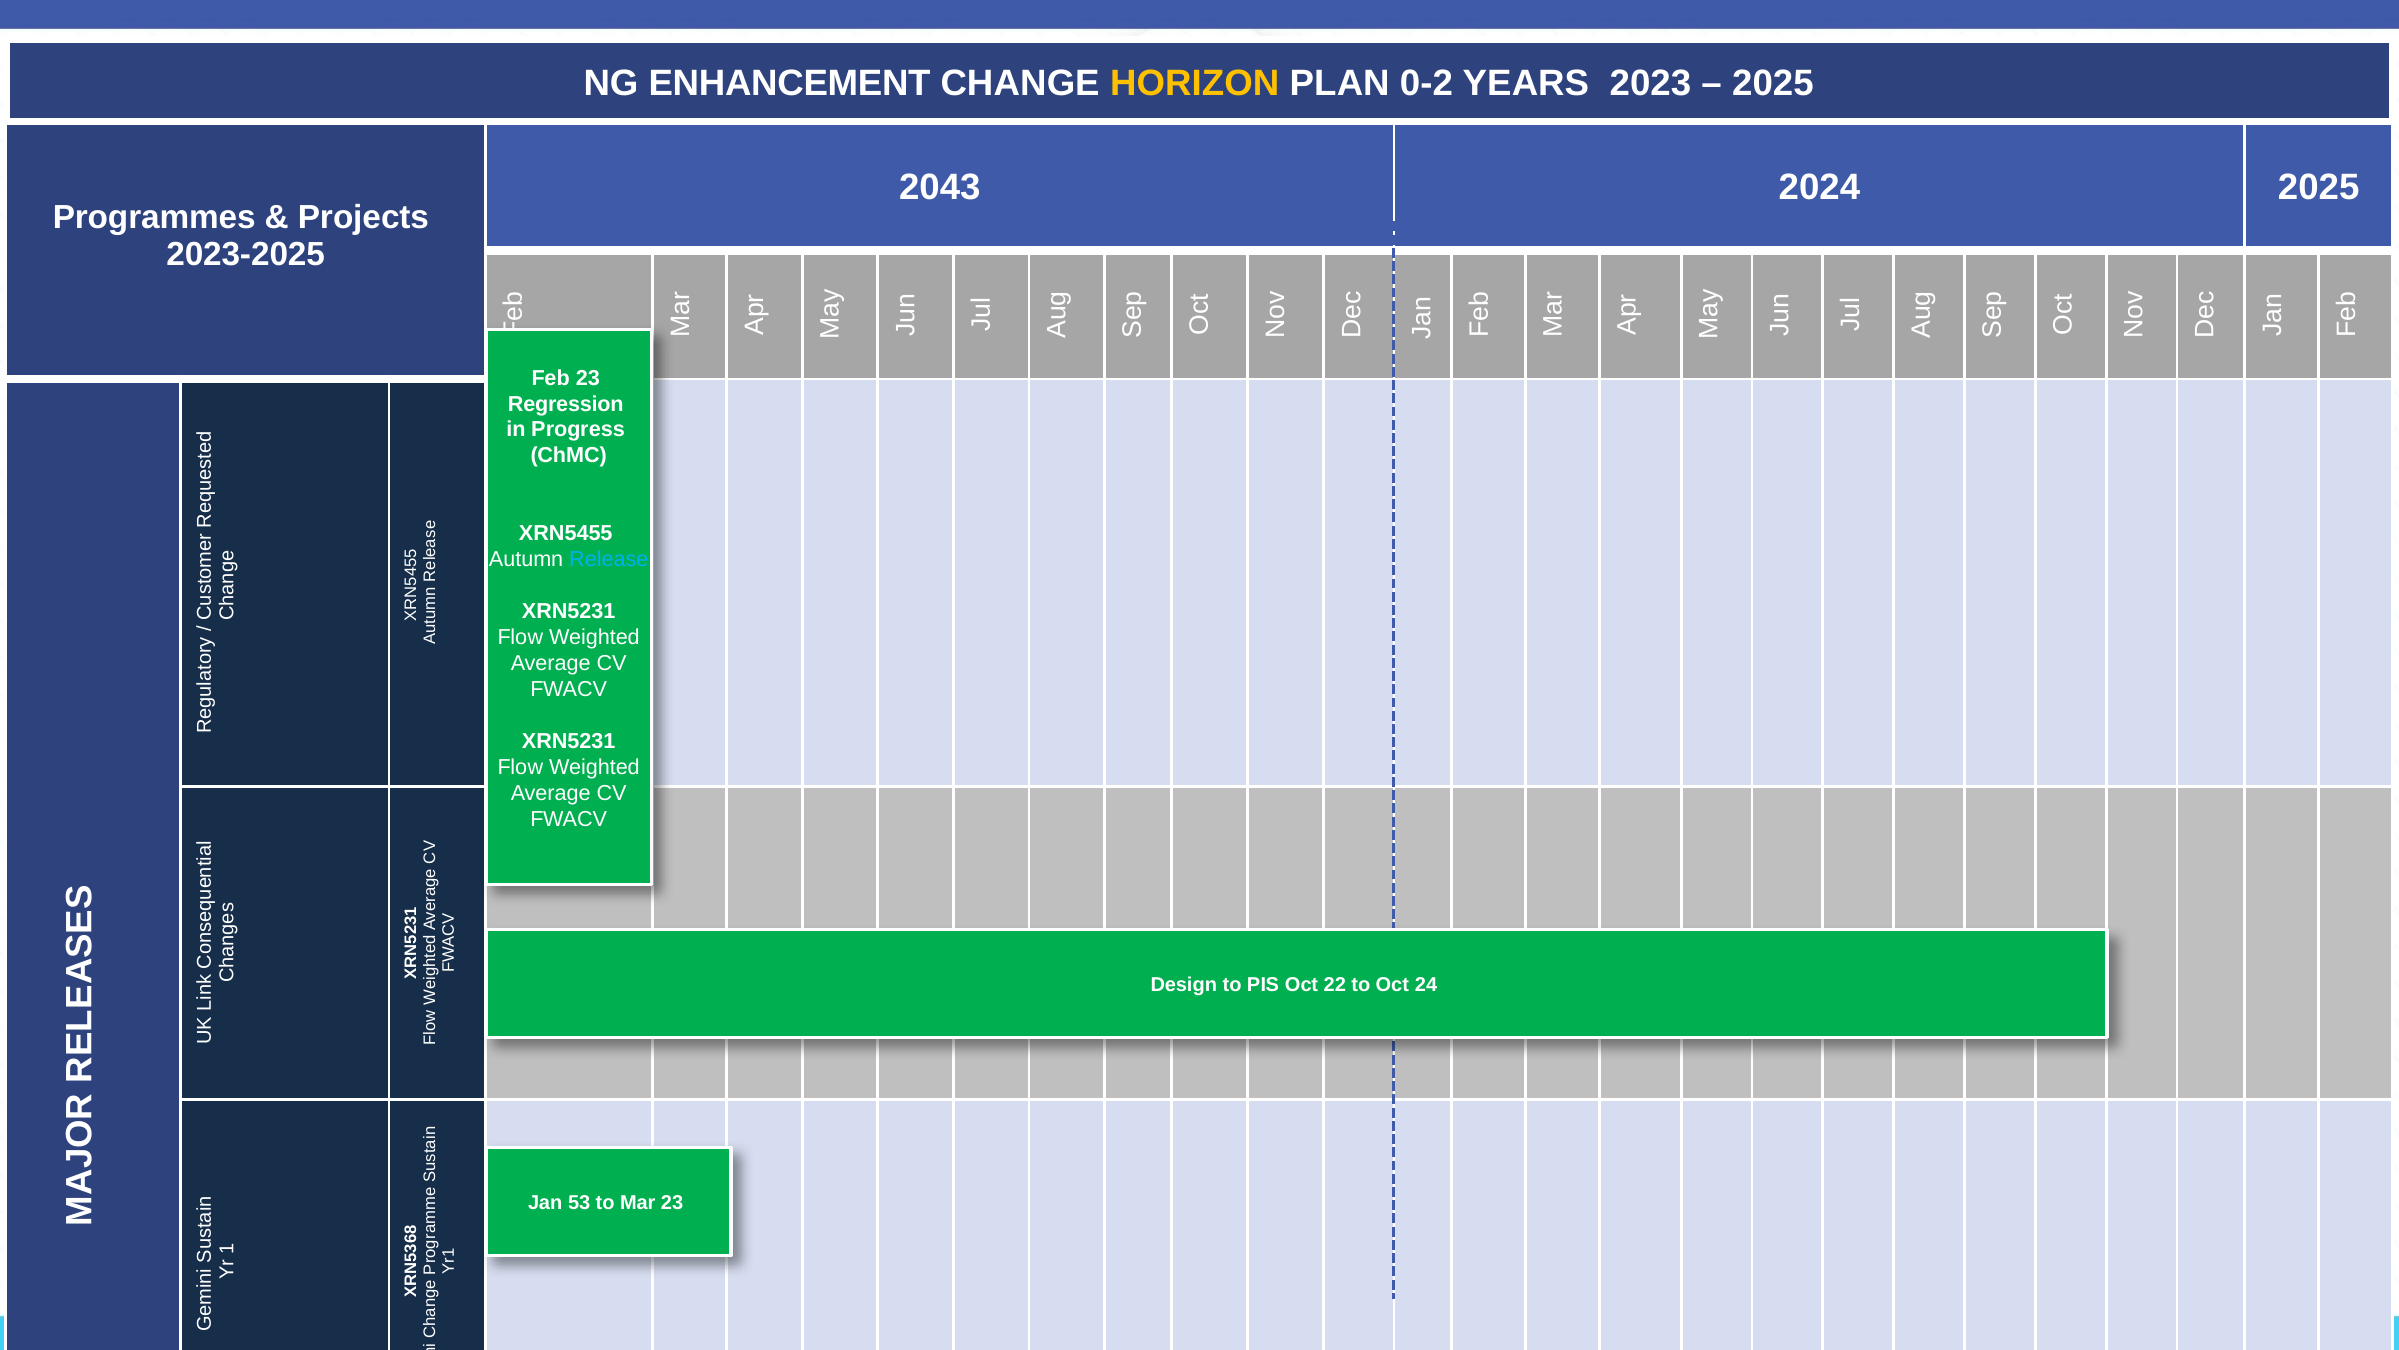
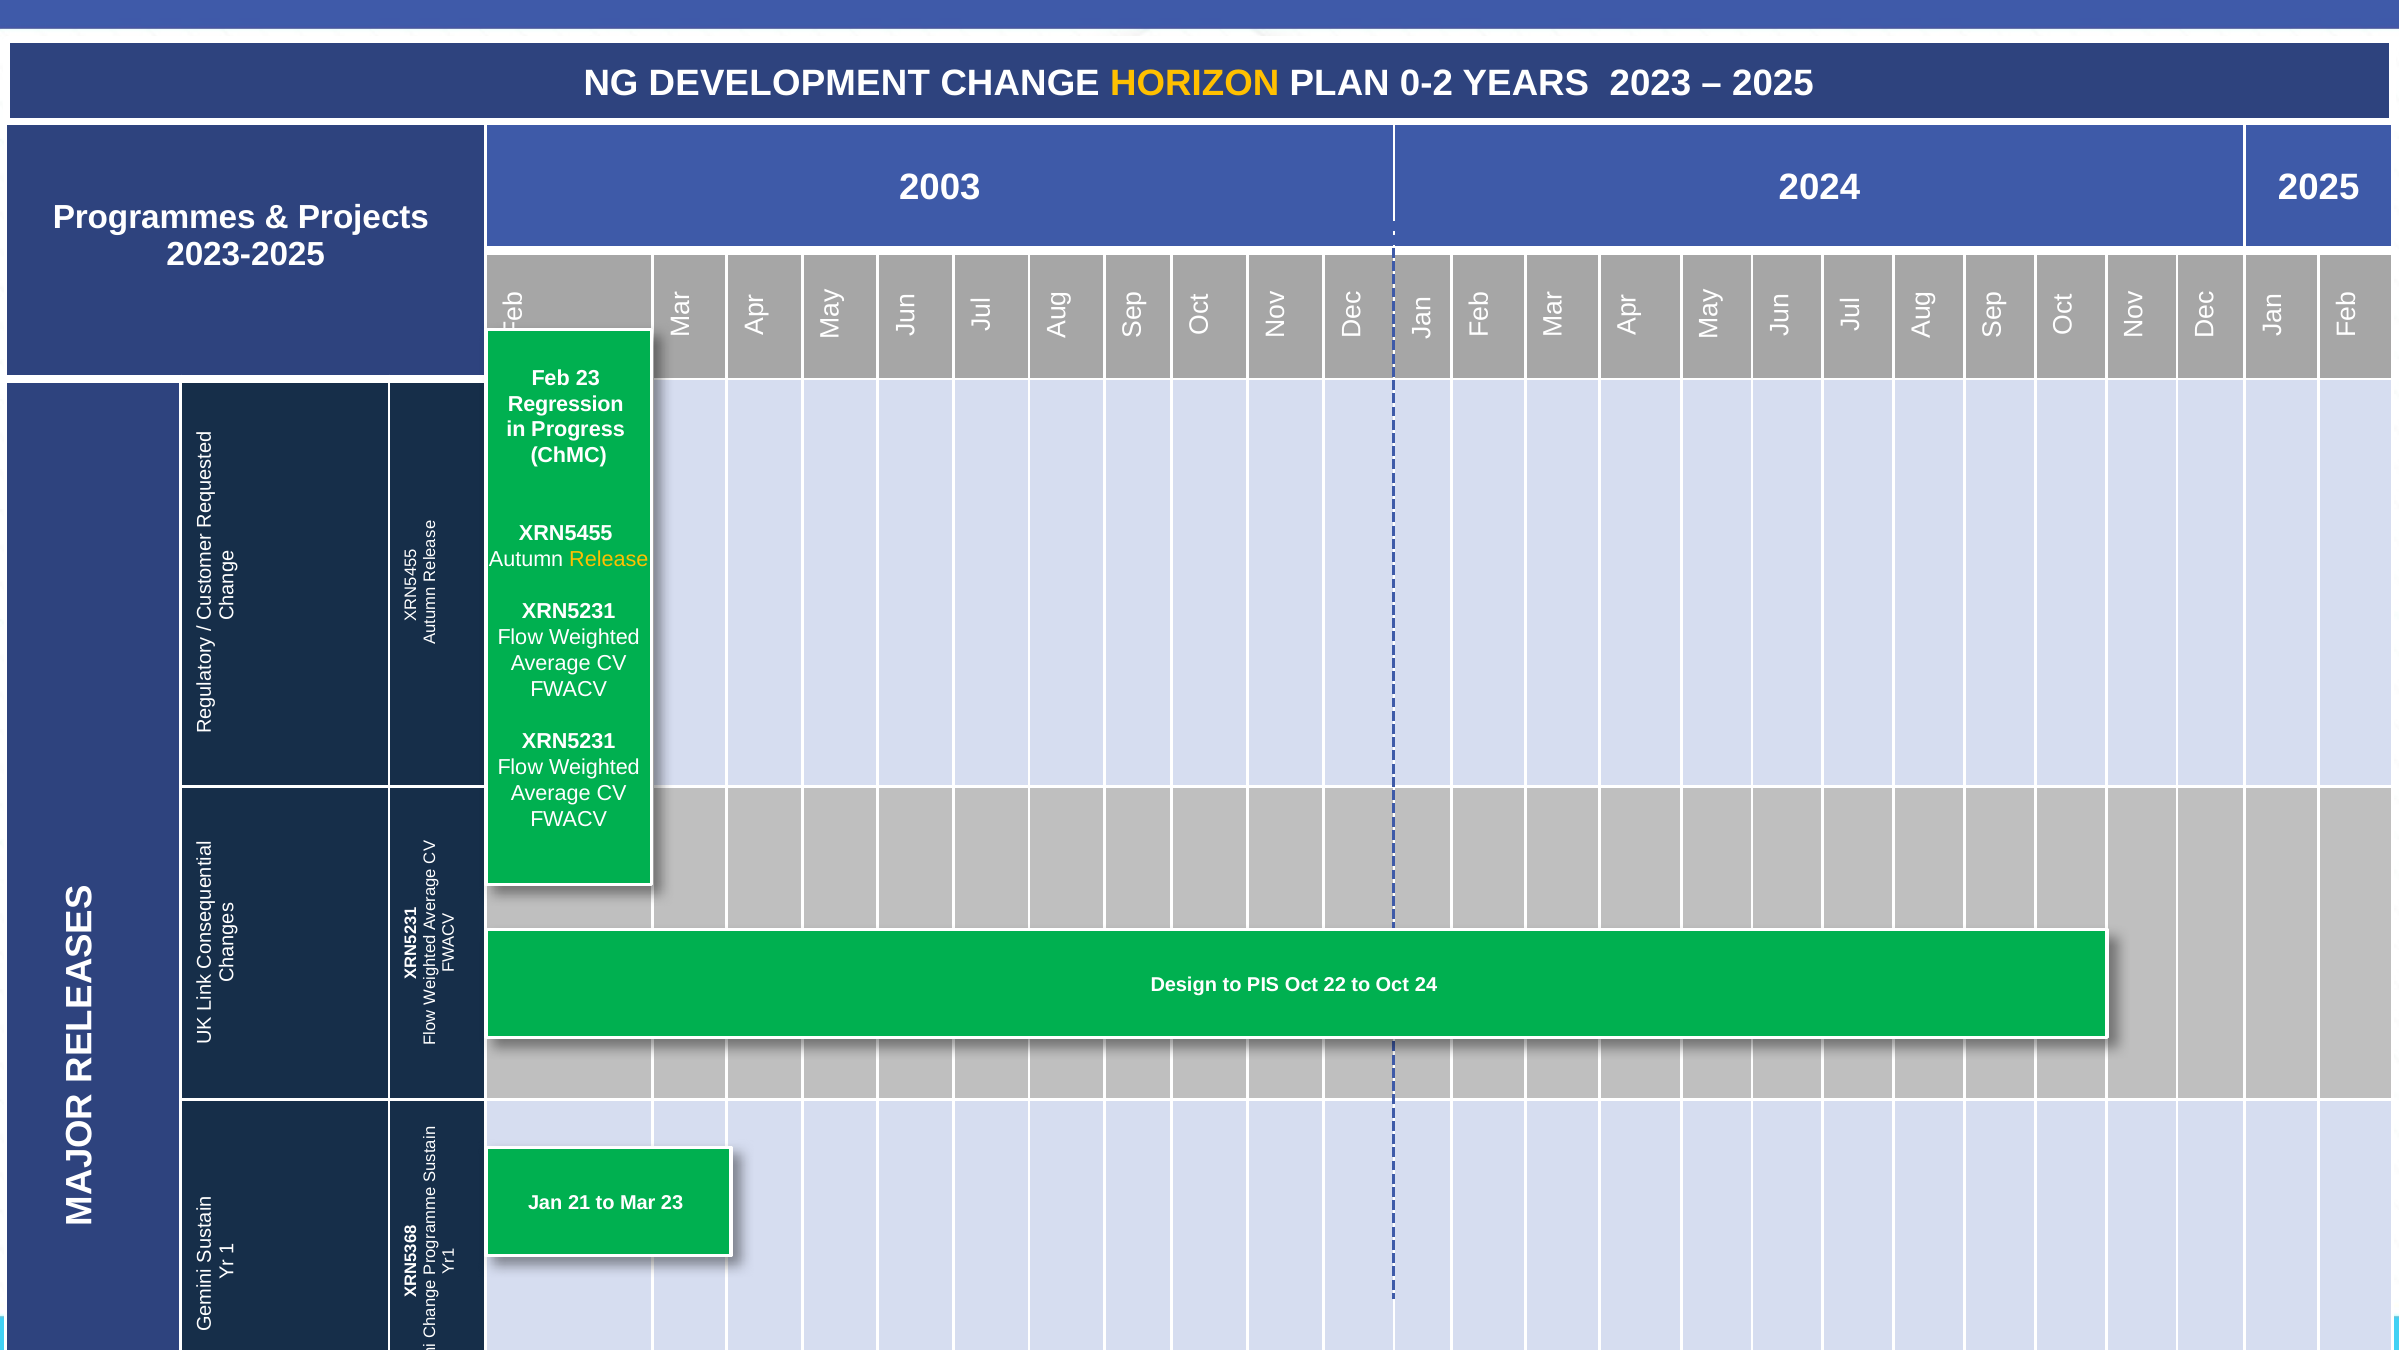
ENHANCEMENT: ENHANCEMENT -> DEVELOPMENT (789, 83)
2043: 2043 -> 2003 (940, 187)
Release colour: light blue -> yellow (609, 560)
53: 53 -> 21 (579, 1202)
